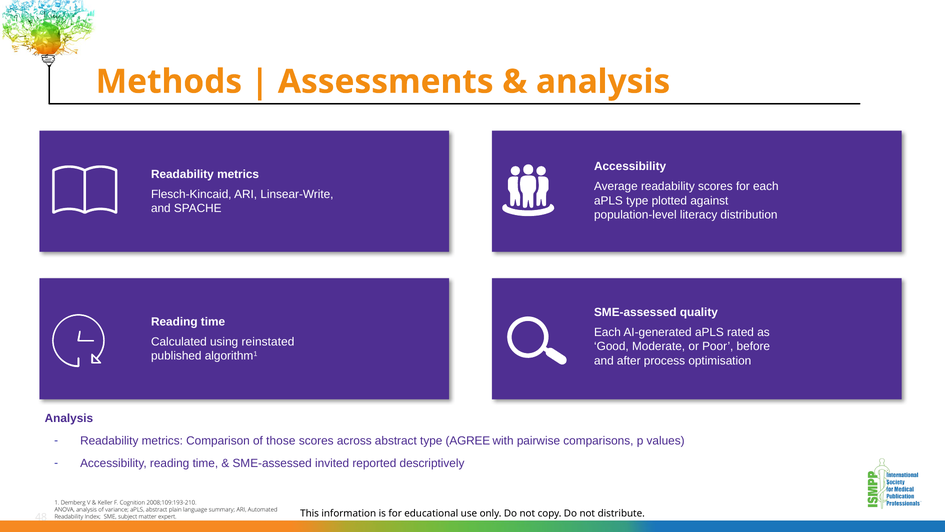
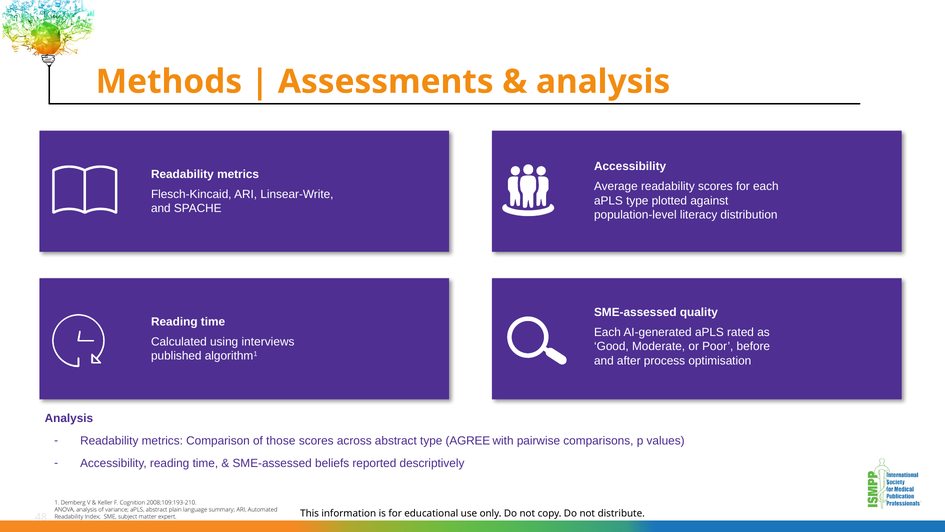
reinstated: reinstated -> interviews (268, 341)
invited: invited -> beliefs (332, 463)
